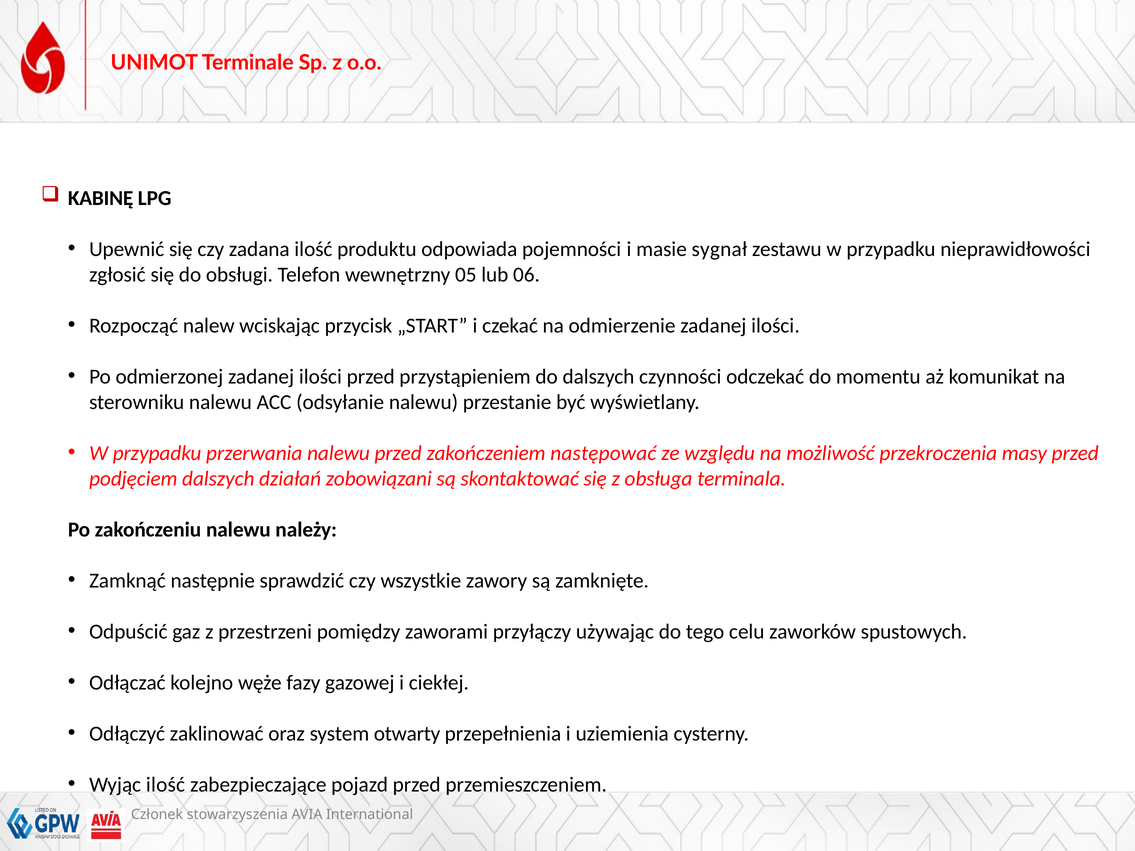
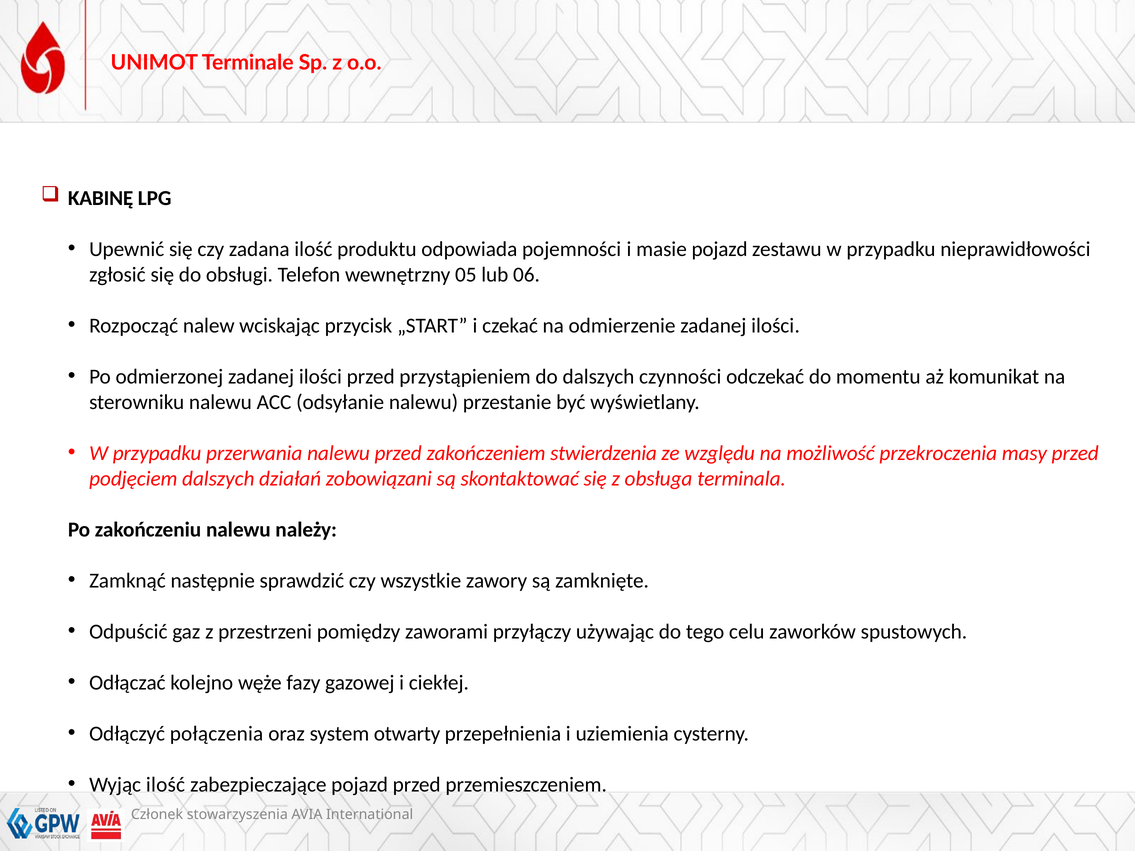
masie sygnał: sygnał -> pojazd (720, 249)
następować: następować -> stwierdzenia (603, 453)
zaklinować: zaklinować -> połączenia (217, 734)
